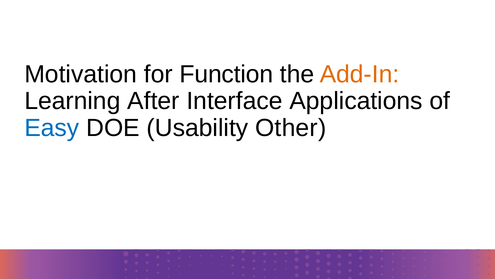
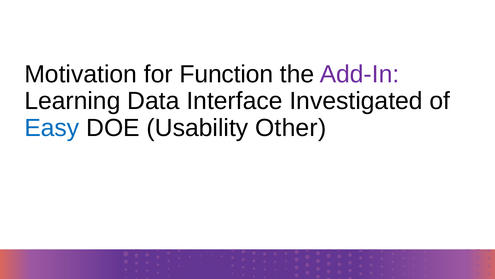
Add-In colour: orange -> purple (360, 74)
After: After -> Data (153, 101)
Applications: Applications -> Investigated (356, 101)
